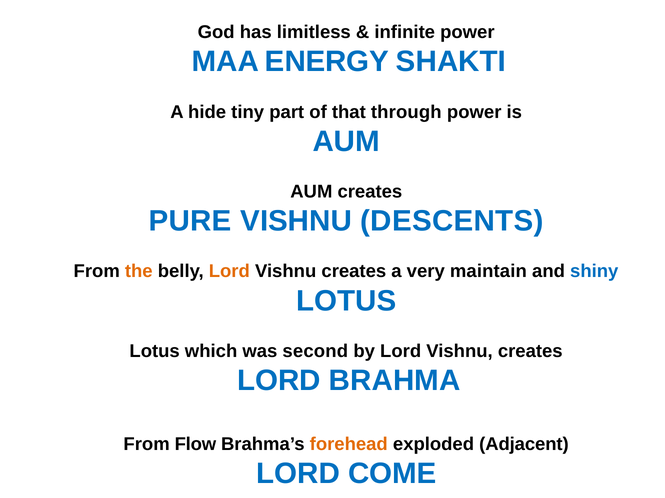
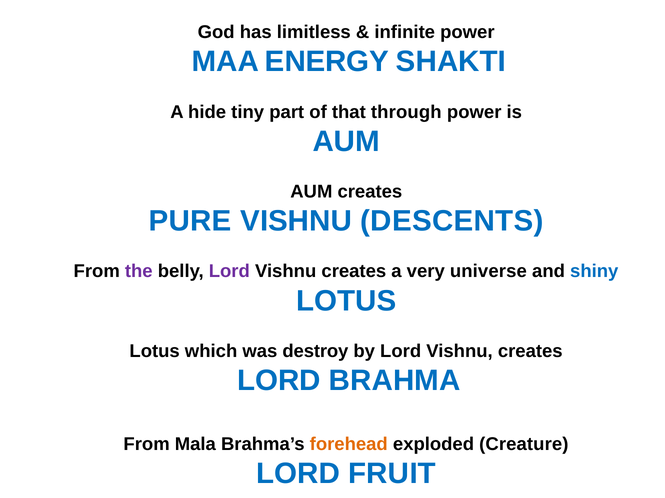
the colour: orange -> purple (139, 272)
Lord colour: orange -> purple (229, 272)
maintain: maintain -> universe (488, 272)
second: second -> destroy (315, 352)
Flow: Flow -> Mala (195, 445)
Adjacent: Adjacent -> Creature (524, 445)
COME: COME -> FRUIT (392, 474)
